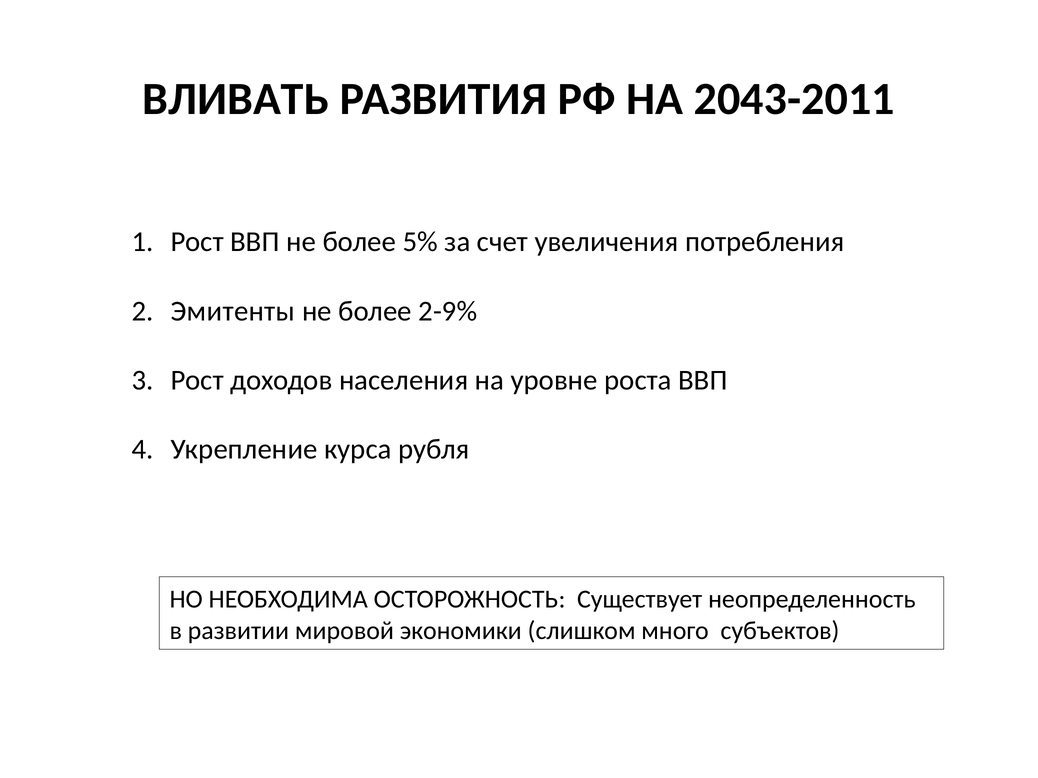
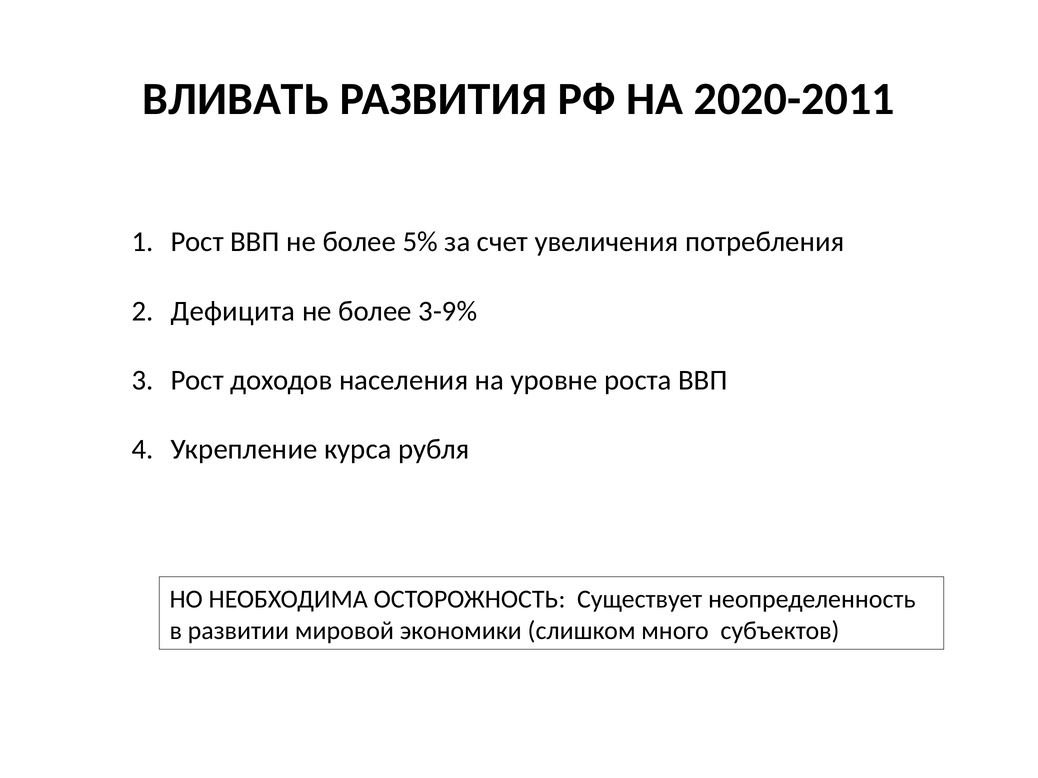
2043-2011: 2043-2011 -> 2020-2011 (794, 99)
Эмитенты: Эмитенты -> Дефицита (233, 311)
2-9%: 2-9% -> 3-9% (448, 311)
